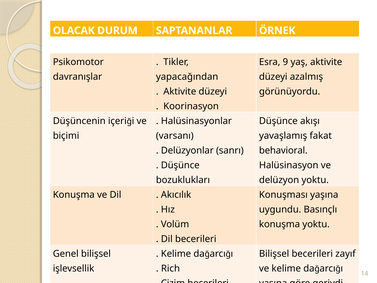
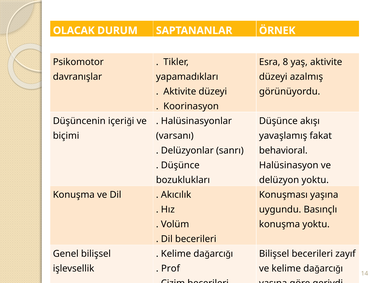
9: 9 -> 8 (285, 62)
yapacağından: yapacağından -> yapamadıkları (187, 77)
Rich: Rich -> Prof (170, 268)
